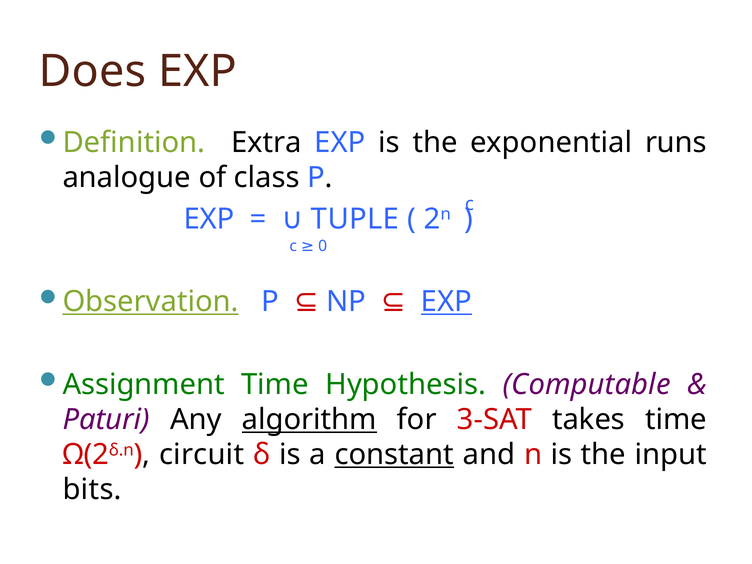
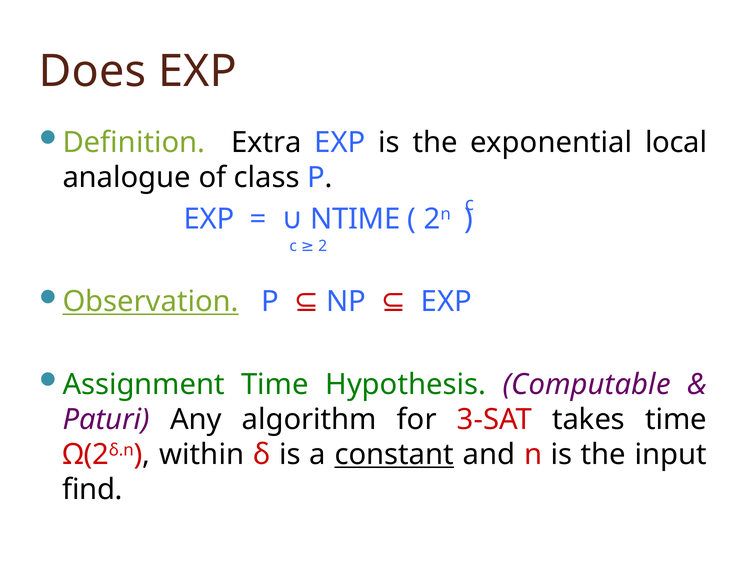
runs: runs -> local (676, 142)
TUPLE: TUPLE -> NTIME (355, 219)
c 0: 0 -> 2 (323, 246)
EXP underline: present -> none (446, 302)
algorithm underline: present -> none (309, 420)
circuit: circuit -> within (202, 455)
bits: bits -> find (92, 490)
